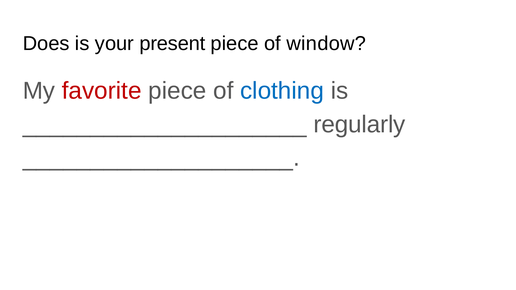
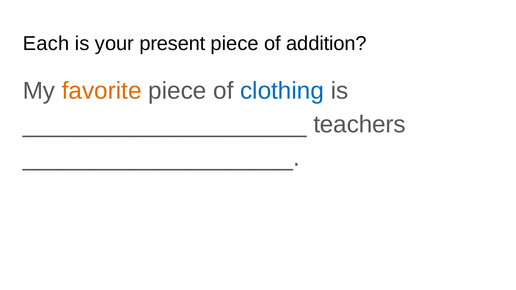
Does: Does -> Each (46, 44)
window: window -> addition (326, 44)
favorite colour: red -> orange (102, 91)
regularly: regularly -> teachers (359, 124)
